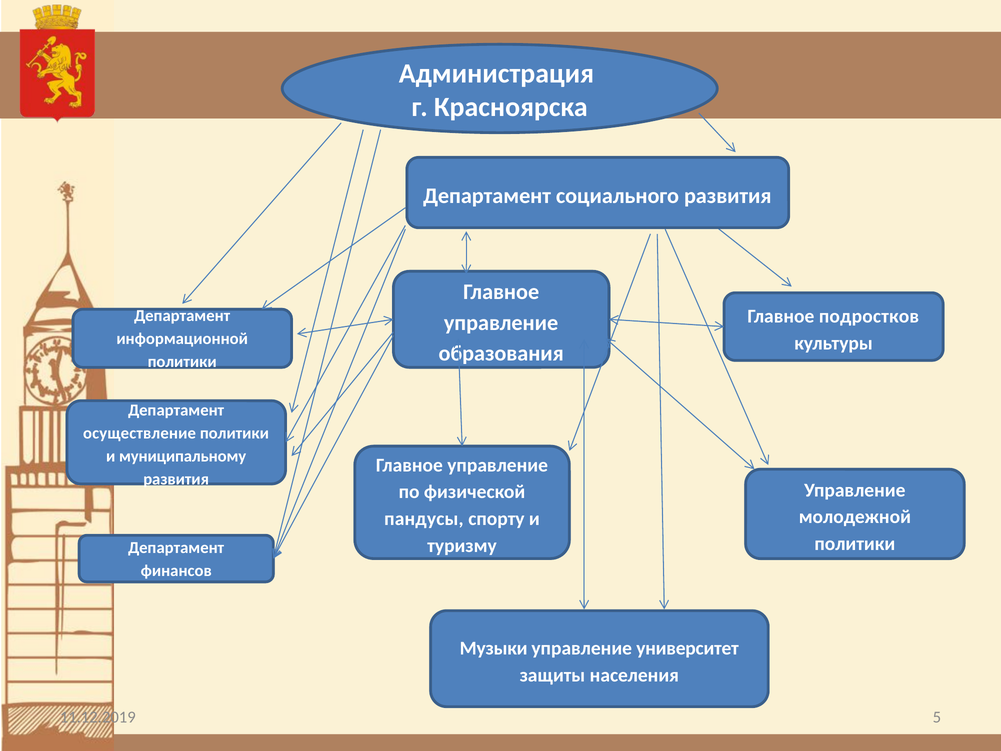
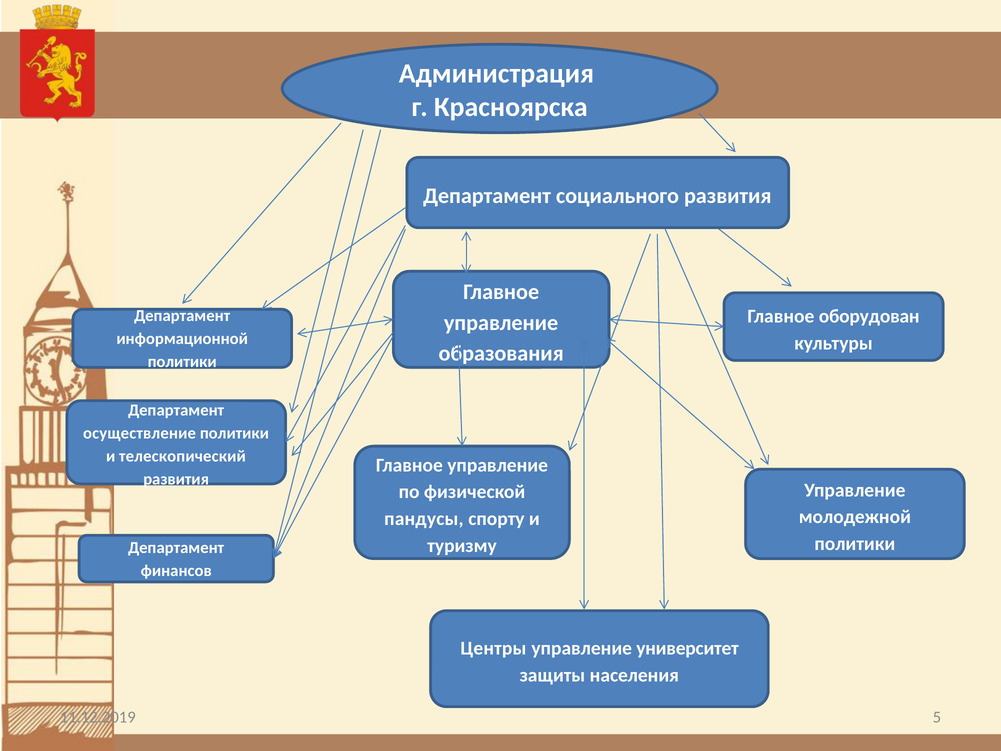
подростков: подростков -> оборудован (869, 316)
муниципальному: муниципальному -> телескопический (182, 456)
Музыки: Музыки -> Центры (493, 648)
